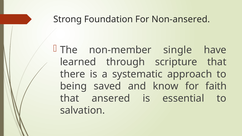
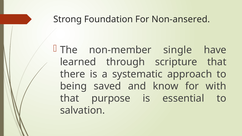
faith: faith -> with (216, 86)
ansered: ansered -> purpose (111, 98)
